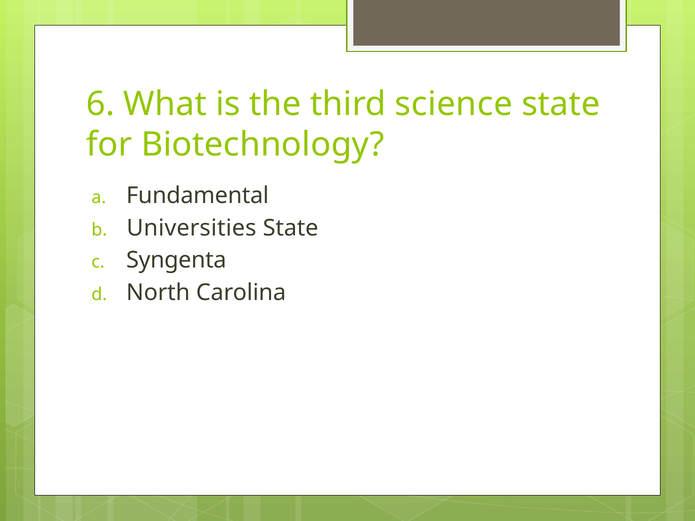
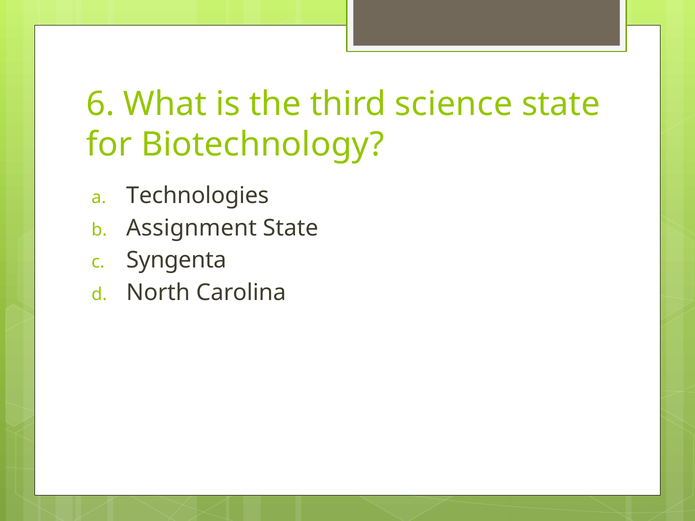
Fundamental: Fundamental -> Technologies (198, 196)
Universities: Universities -> Assignment (192, 228)
